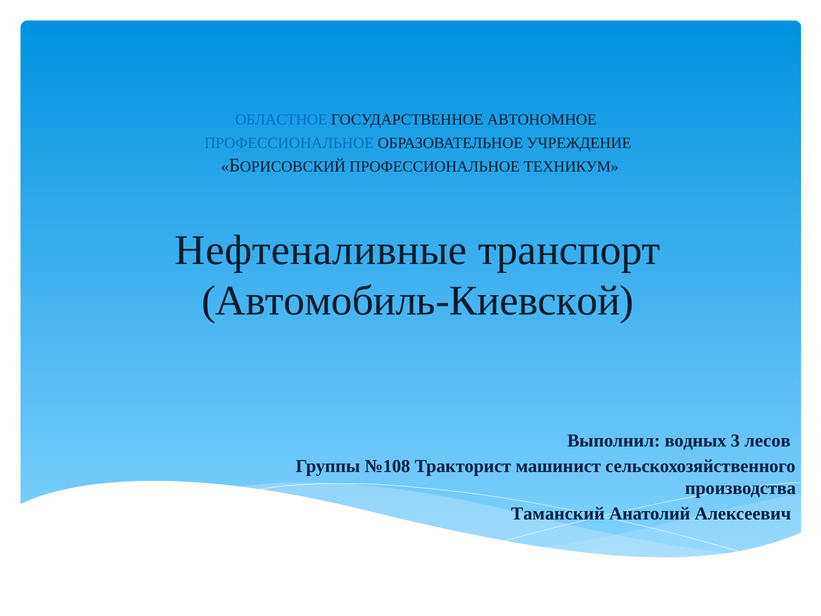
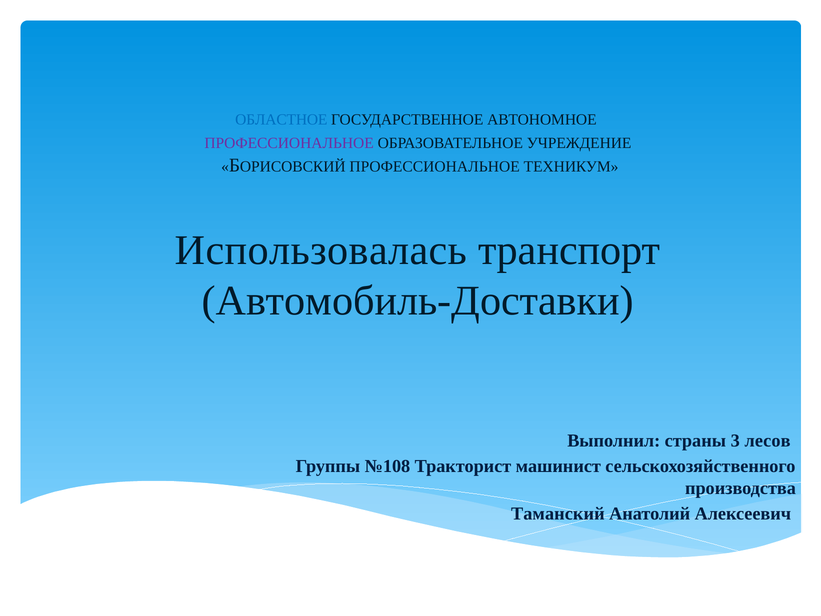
ПРОФЕССИОНАЛЬНОЕ colour: blue -> purple (289, 143)
Нефтеналивные: Нефтеналивные -> Использовалась (321, 250)
Автомобиль-Киевской: Автомобиль-Киевской -> Автомобиль-Доставки (418, 301)
водных: водных -> страны (695, 441)
